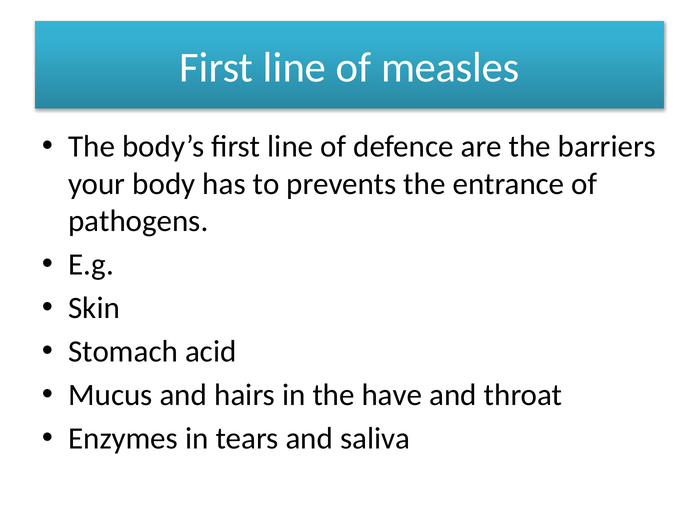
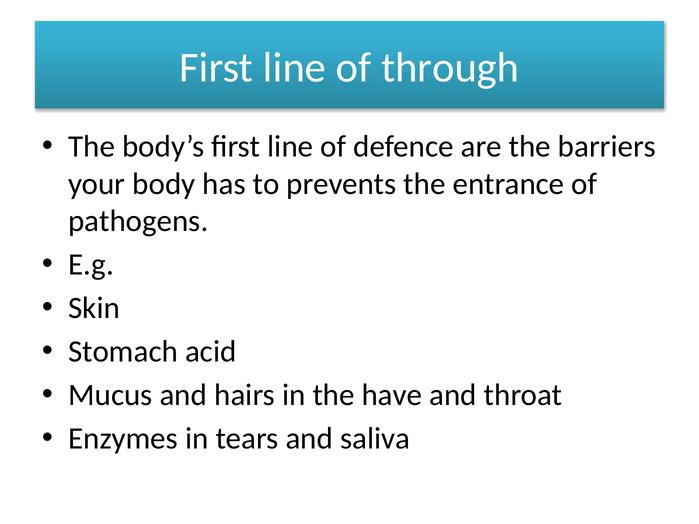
measles: measles -> through (450, 68)
